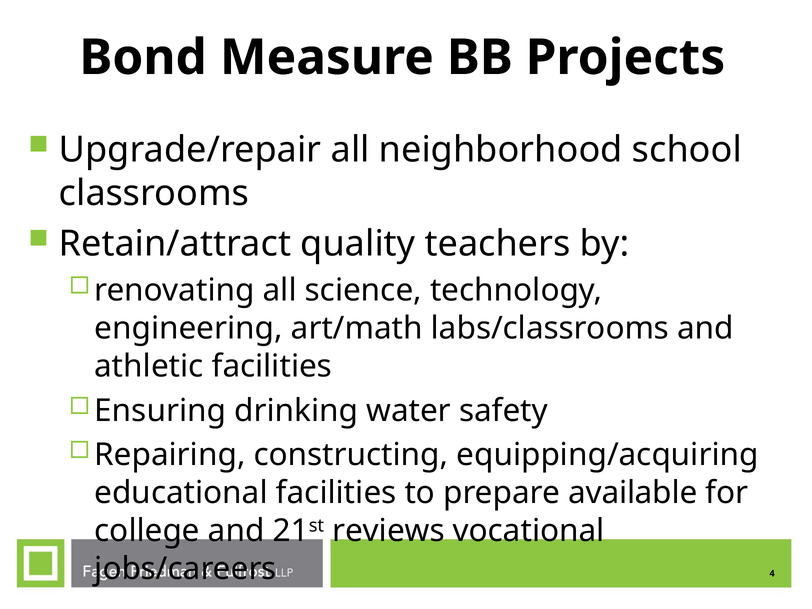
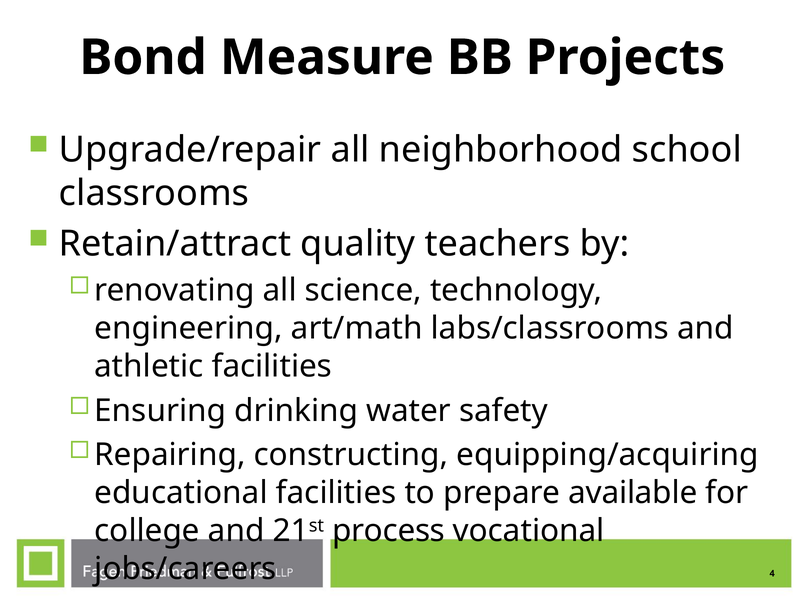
reviews: reviews -> process (389, 531)
